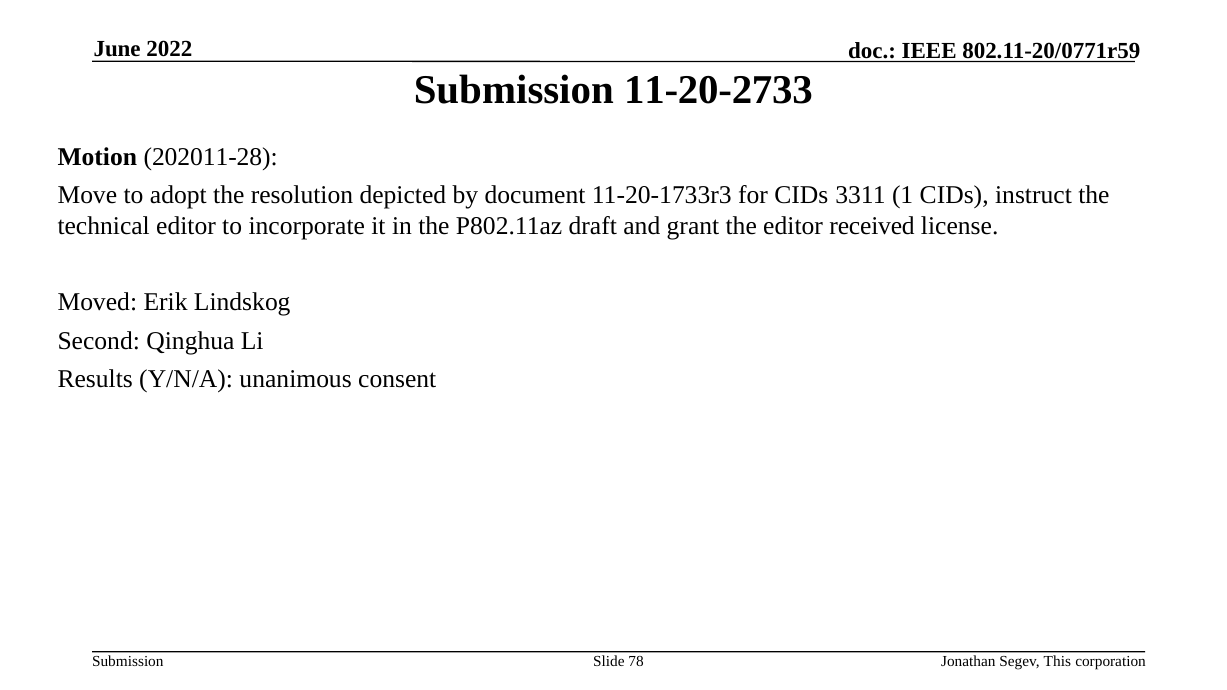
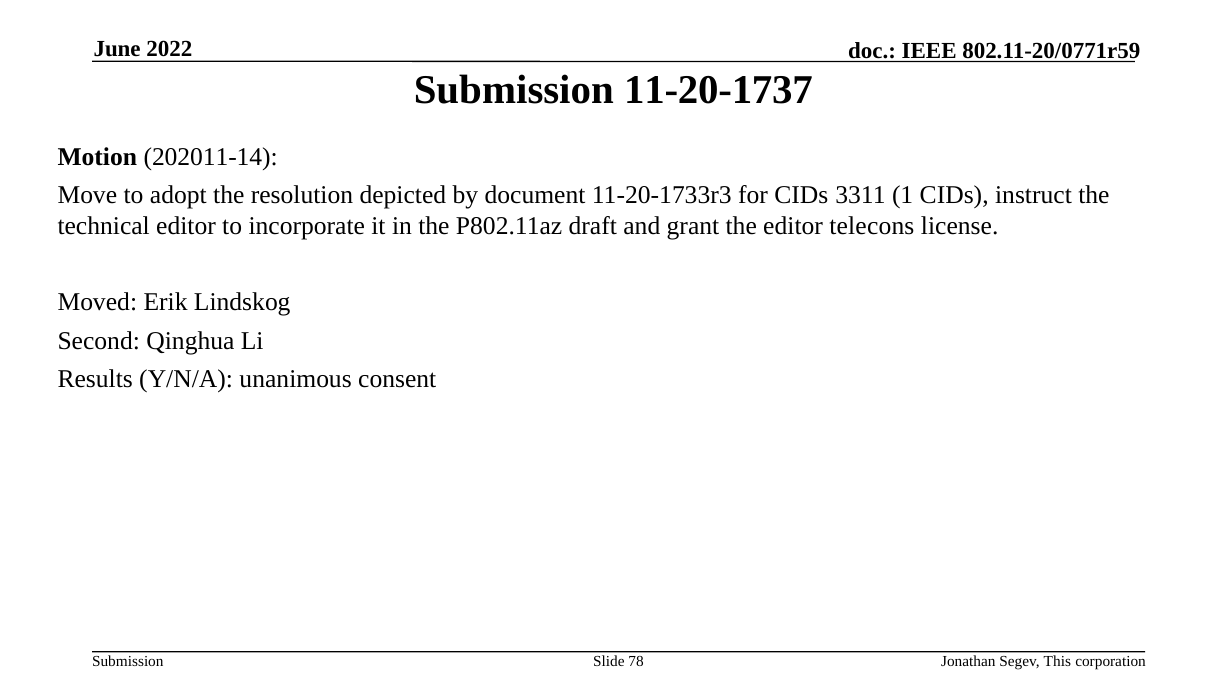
11-20-2733: 11-20-2733 -> 11-20-1737 (718, 90)
202011-28: 202011-28 -> 202011-14 (211, 157)
received: received -> telecons (872, 226)
